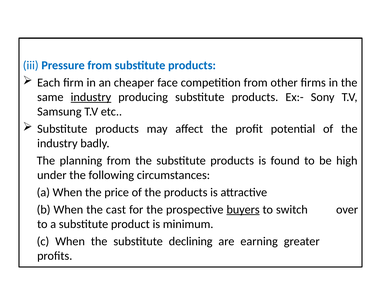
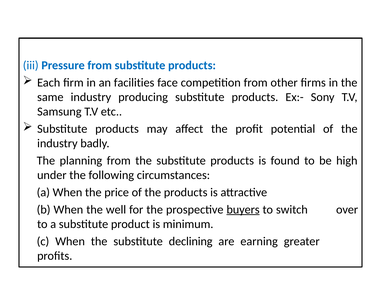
cheaper: cheaper -> facilities (134, 82)
industry underline: present -> none (91, 97)
cast: cast -> well (116, 209)
